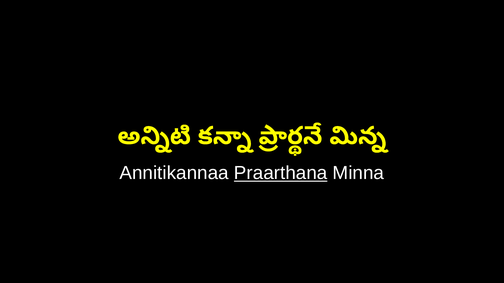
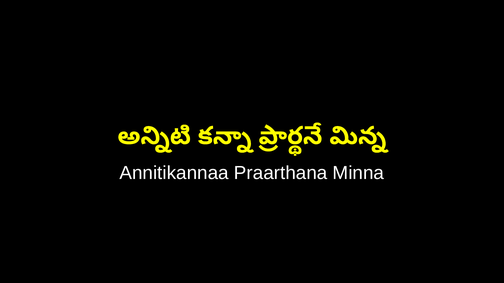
Praarthana underline: present -> none (281, 173)
